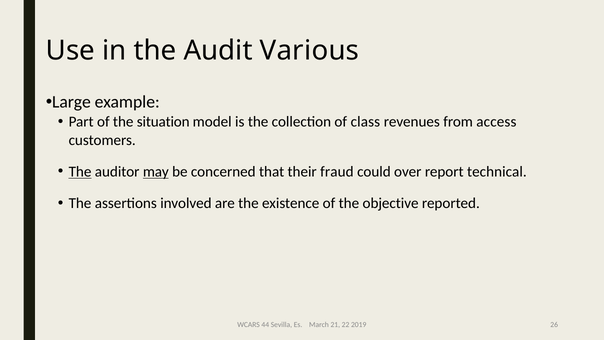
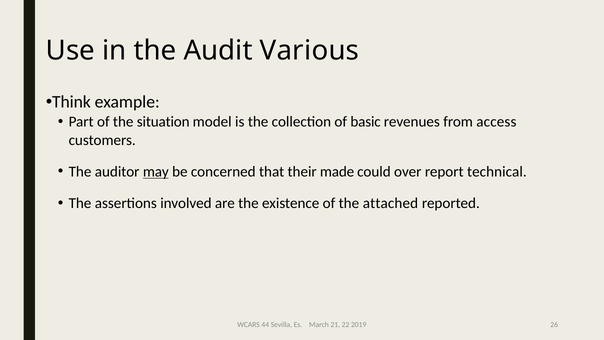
Large: Large -> Think (71, 102)
class: class -> basic (366, 122)
The underline: present -> none (80, 172)
fraud: fraud -> made (337, 172)
objective: objective -> attached (390, 203)
